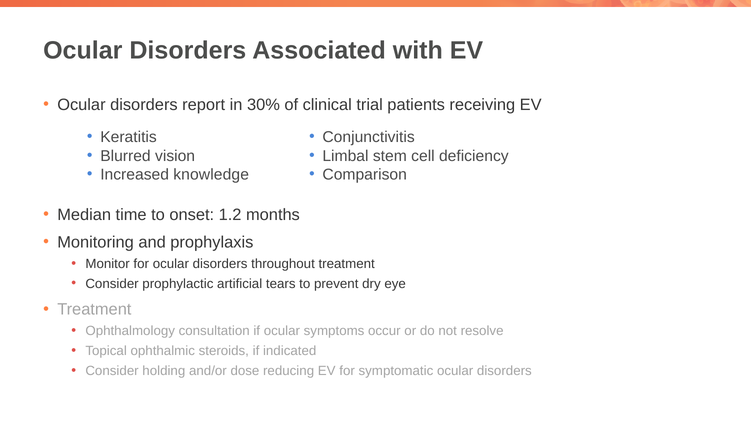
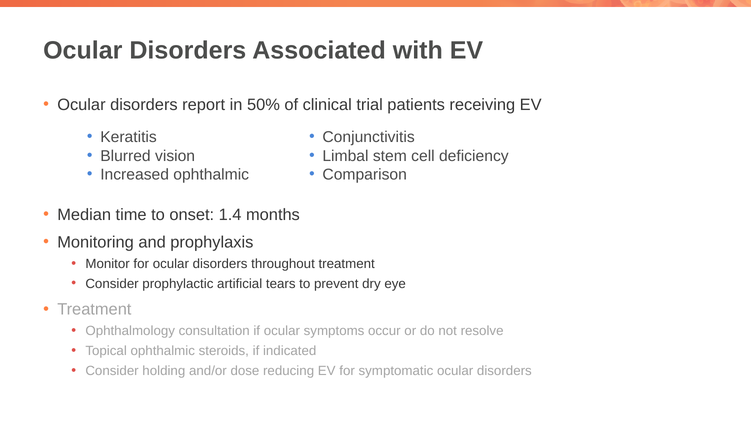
30%: 30% -> 50% (263, 105)
Increased knowledge: knowledge -> ophthalmic (211, 175)
1.2: 1.2 -> 1.4 (230, 215)
